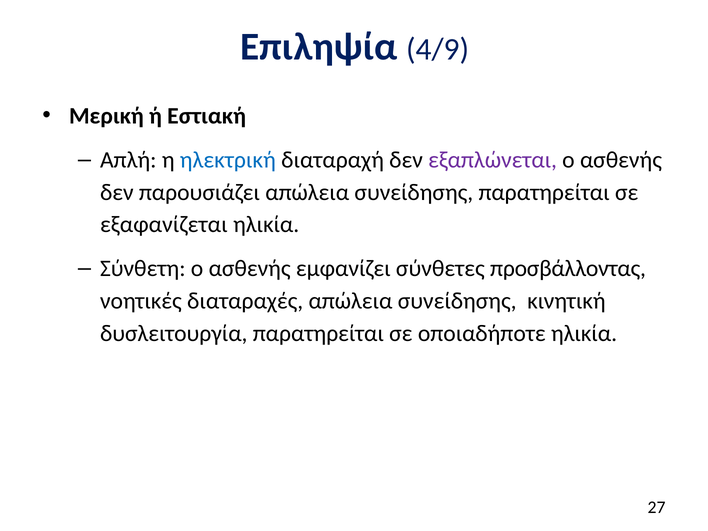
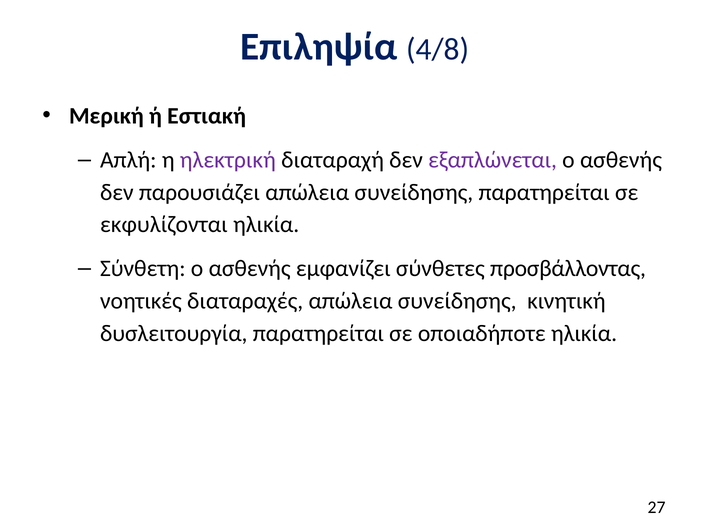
4/9: 4/9 -> 4/8 (438, 50)
ηλεκτρική colour: blue -> purple (228, 160)
εξαφανίζεται: εξαφανίζεται -> εκφυλίζονται (164, 225)
